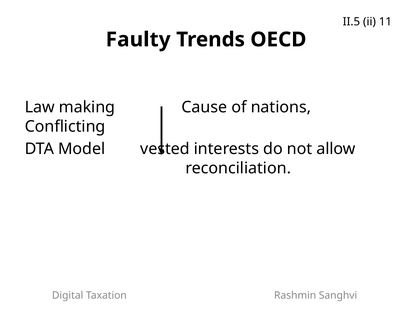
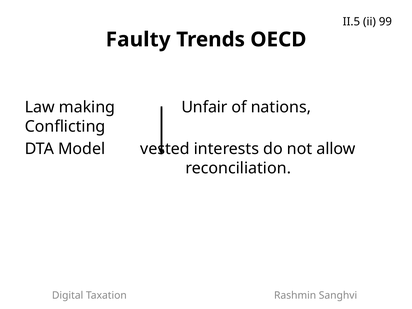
11: 11 -> 99 (385, 22)
Cause: Cause -> Unfair (204, 107)
